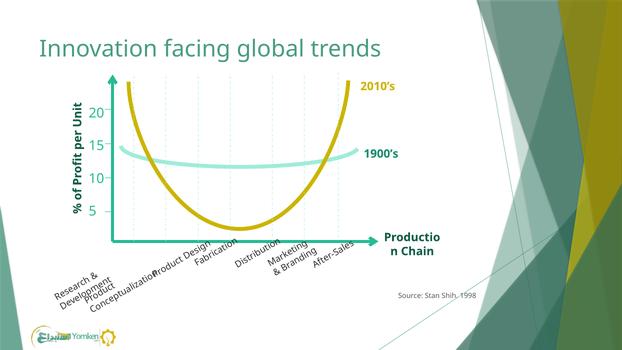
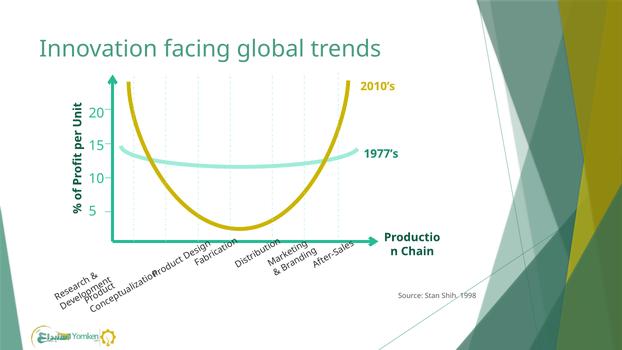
1900’s: 1900’s -> 1977’s (381, 154)
